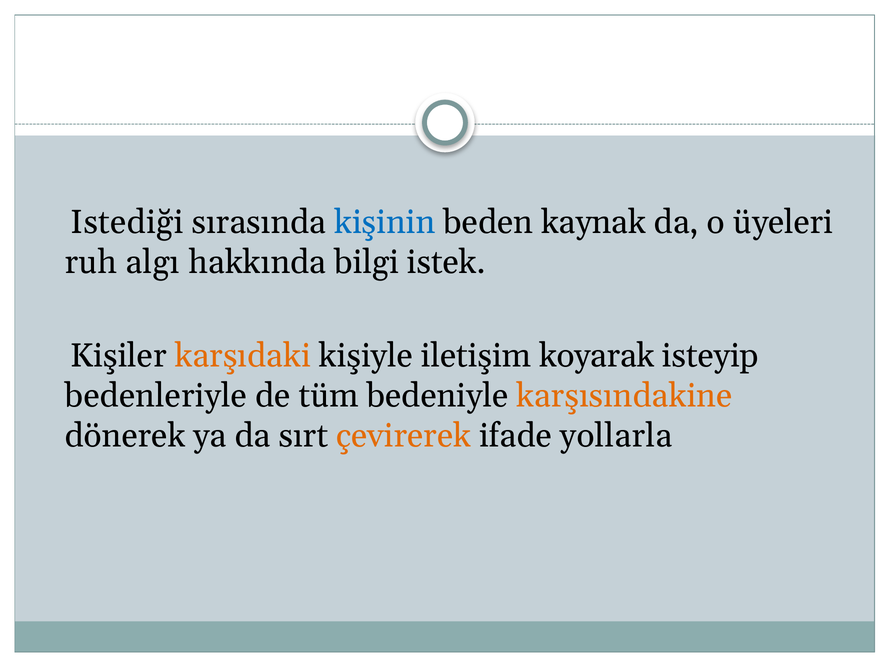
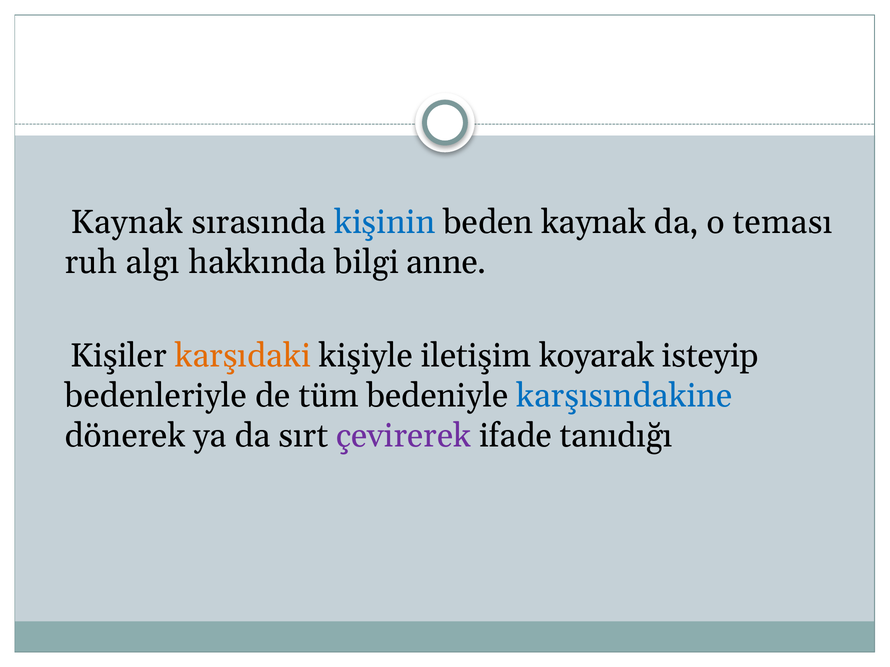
Istediği: Istediği -> Kaynak (127, 222)
üyeleri: üyeleri -> teması (783, 222)
istek: istek -> anne (446, 262)
karşısındakine colour: orange -> blue (624, 396)
çevirerek colour: orange -> purple (404, 436)
yollarla: yollarla -> tanıdığı (616, 436)
